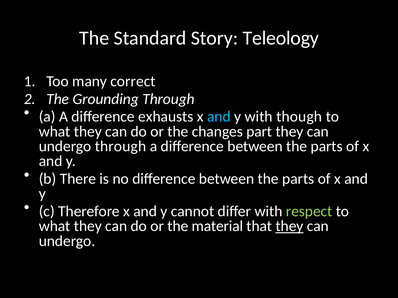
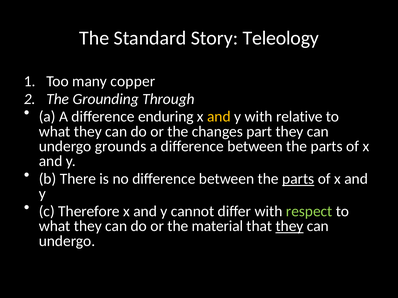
correct: correct -> copper (133, 81)
exhausts: exhausts -> enduring (166, 117)
and colour: light blue -> yellow (219, 117)
though: though -> relative (299, 117)
undergo through: through -> grounds (121, 147)
parts underline: none -> present (298, 179)
